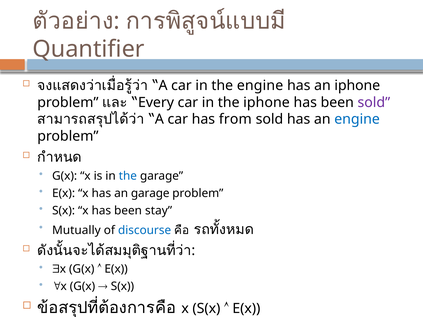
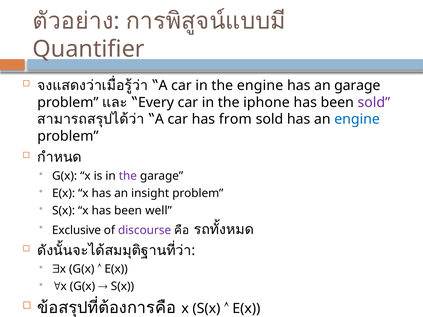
an iphone: iphone -> garage (357, 86)
the colour: blue -> purple (128, 176)
an garage: garage -> insight (150, 193)
stay: stay -> well (159, 211)
Mutually: Mutually -> Exclusive (76, 230)
discourse colour: blue -> purple (145, 230)
